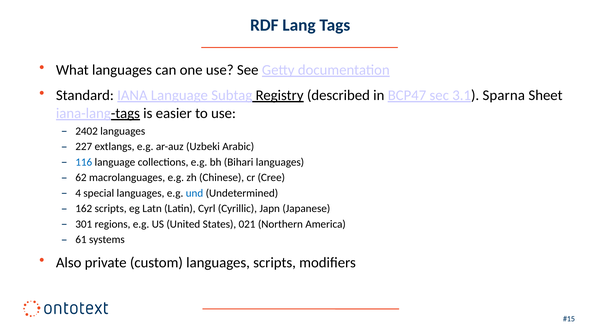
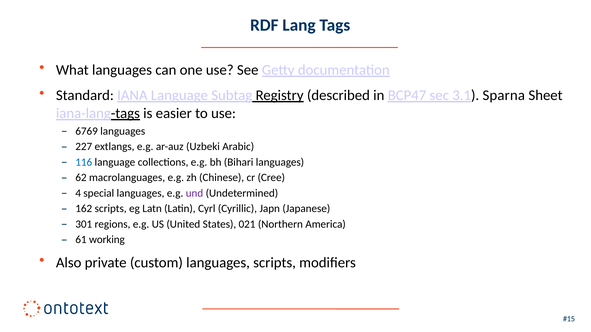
2402: 2402 -> 6769 (87, 131)
und colour: blue -> purple (194, 193)
systems: systems -> working (107, 240)
